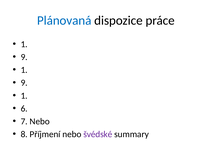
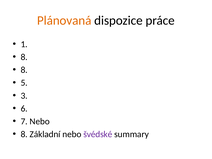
Plánovaná colour: blue -> orange (64, 21)
9: 9 -> 8 (24, 57)
1: 1 -> 8 (24, 70)
9: 9 -> 5 (24, 83)
1: 1 -> 3 (24, 96)
Příjmení: Příjmení -> Základní (45, 134)
